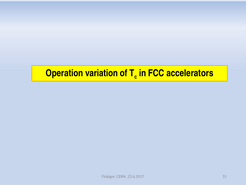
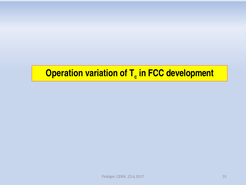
accelerators: accelerators -> development (190, 73)
